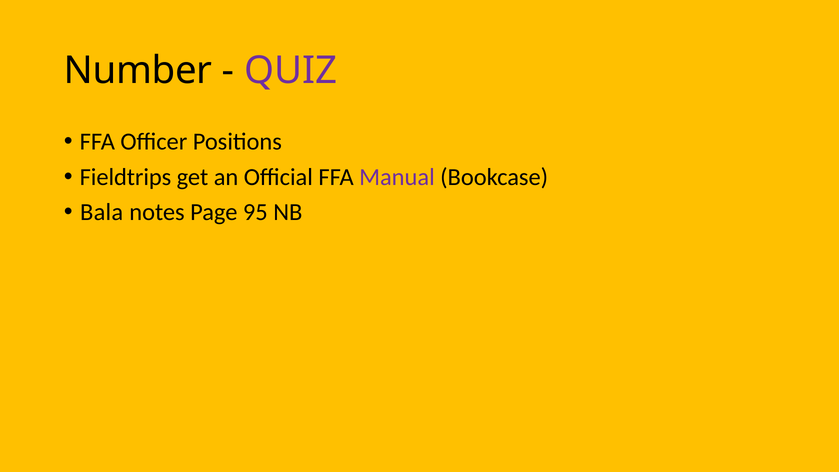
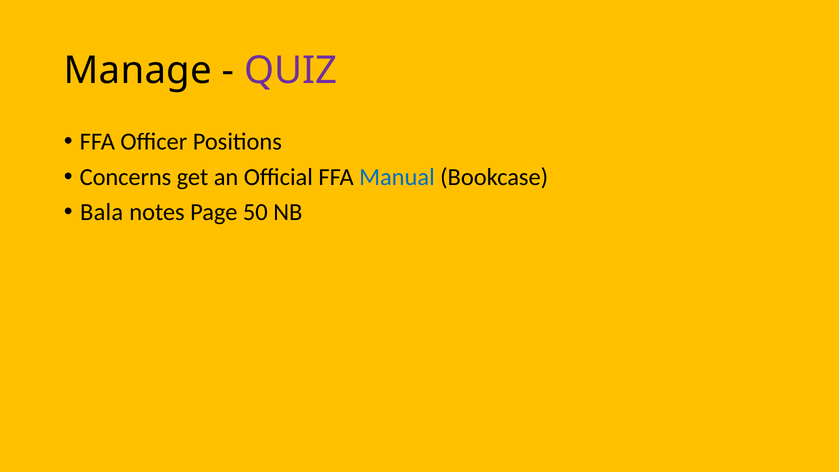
Number: Number -> Manage (138, 70)
Fieldtrips: Fieldtrips -> Concerns (125, 177)
Manual colour: purple -> blue (397, 177)
95: 95 -> 50 (255, 212)
